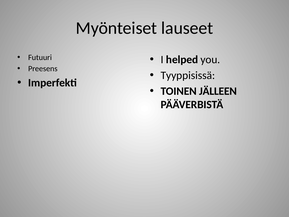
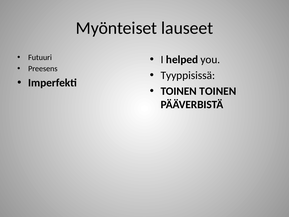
TOINEN JÄLLEEN: JÄLLEEN -> TOINEN (218, 91)
